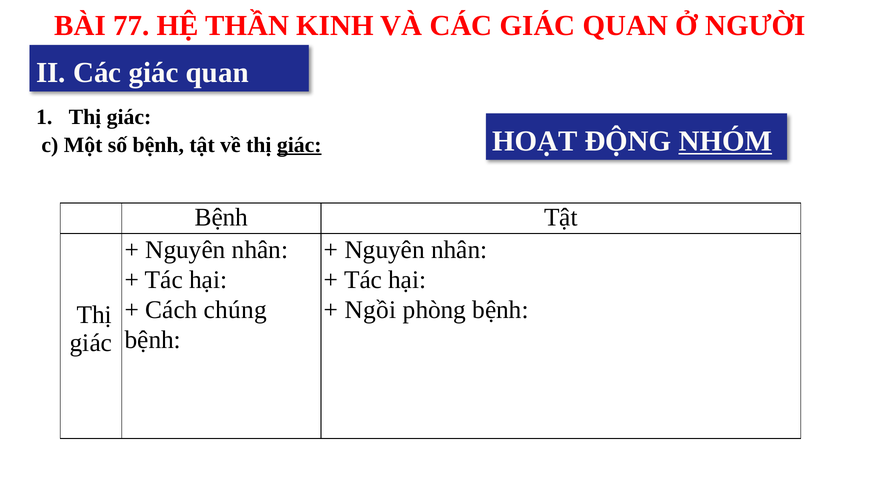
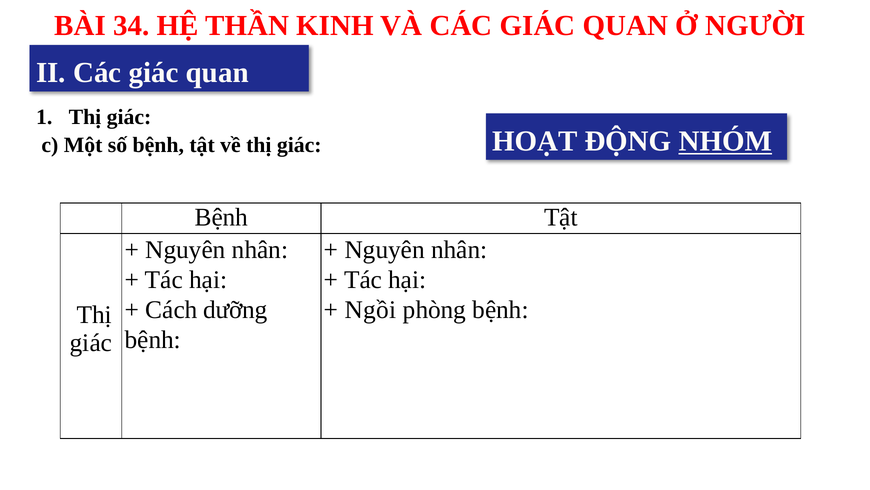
77: 77 -> 34 (131, 26)
giác underline: present -> none (299, 145)
chúng: chúng -> dưỡng (235, 309)
